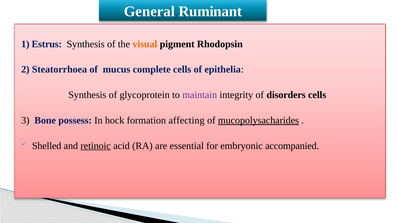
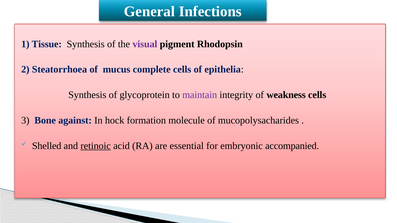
Ruminant: Ruminant -> Infections (210, 11)
Estrus: Estrus -> Tissue (47, 44)
visual colour: orange -> purple (145, 44)
disorders: disorders -> weakness (286, 95)
possess: possess -> against (75, 120)
affecting: affecting -> molecule (187, 120)
mucopolysacharides underline: present -> none (258, 120)
